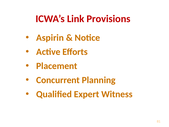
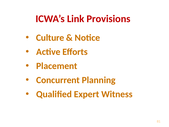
Aspirin: Aspirin -> Culture (50, 38)
